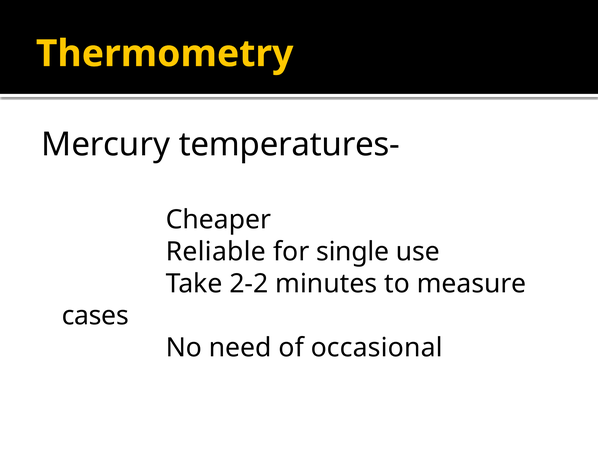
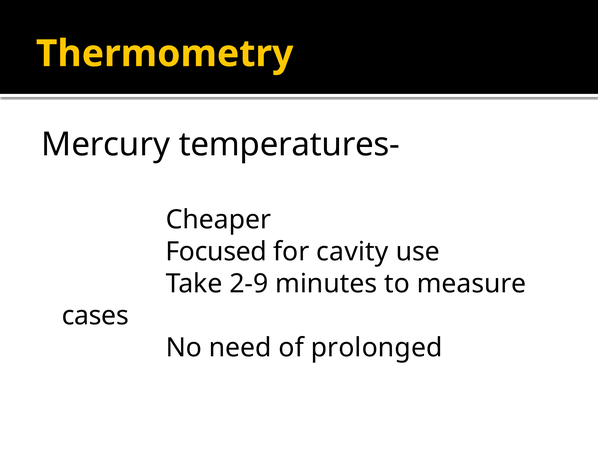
Reliable: Reliable -> Focused (216, 251)
single: single -> cavity (352, 251)
2-2: 2-2 -> 2-9 (249, 283)
occasional: occasional -> prolonged (377, 347)
